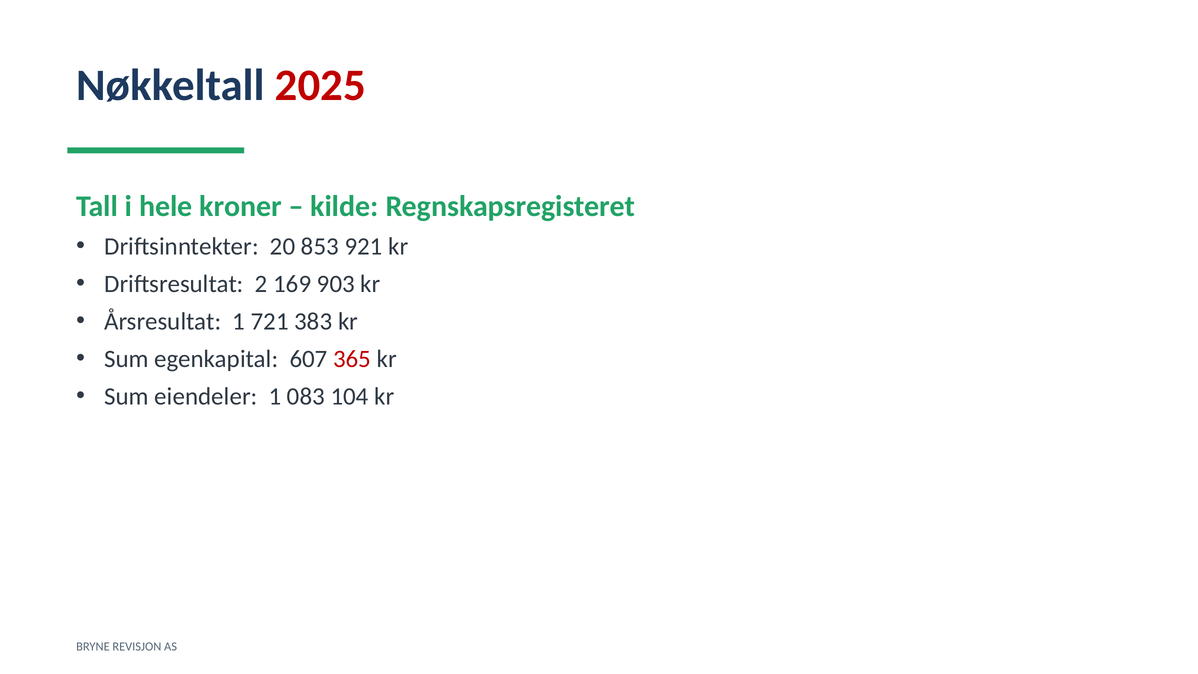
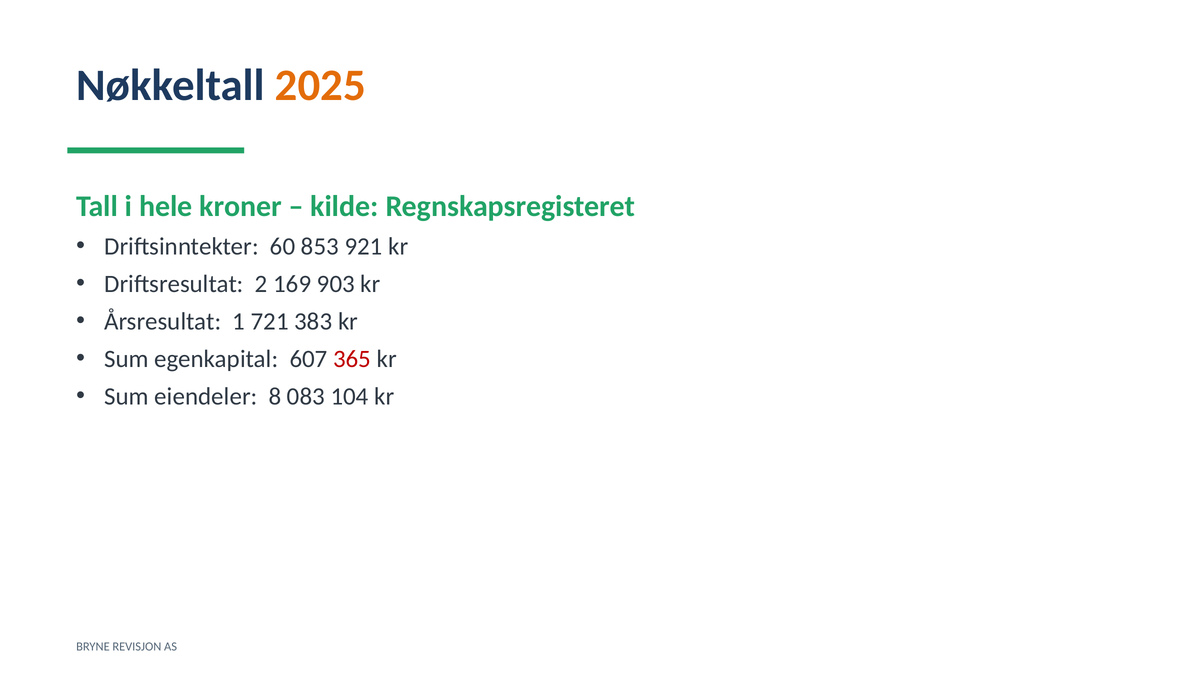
2025 colour: red -> orange (320, 86)
20: 20 -> 60 (283, 246)
eiendeler 1: 1 -> 8 (275, 396)
